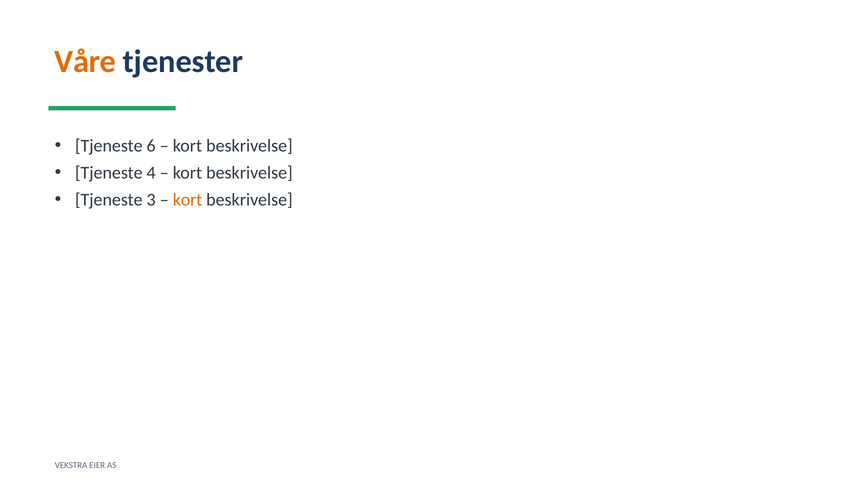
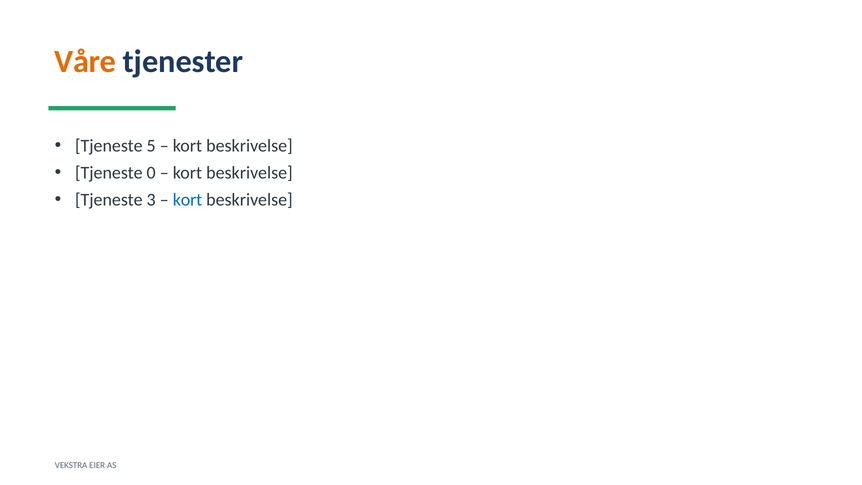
6: 6 -> 5 (151, 146)
4: 4 -> 0 (151, 173)
kort colour: orange -> blue (188, 200)
